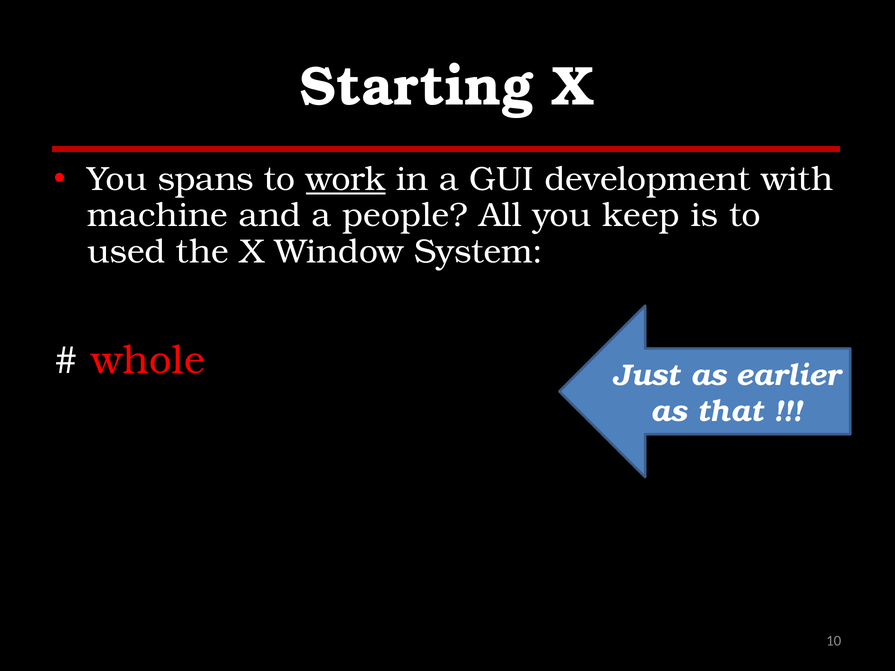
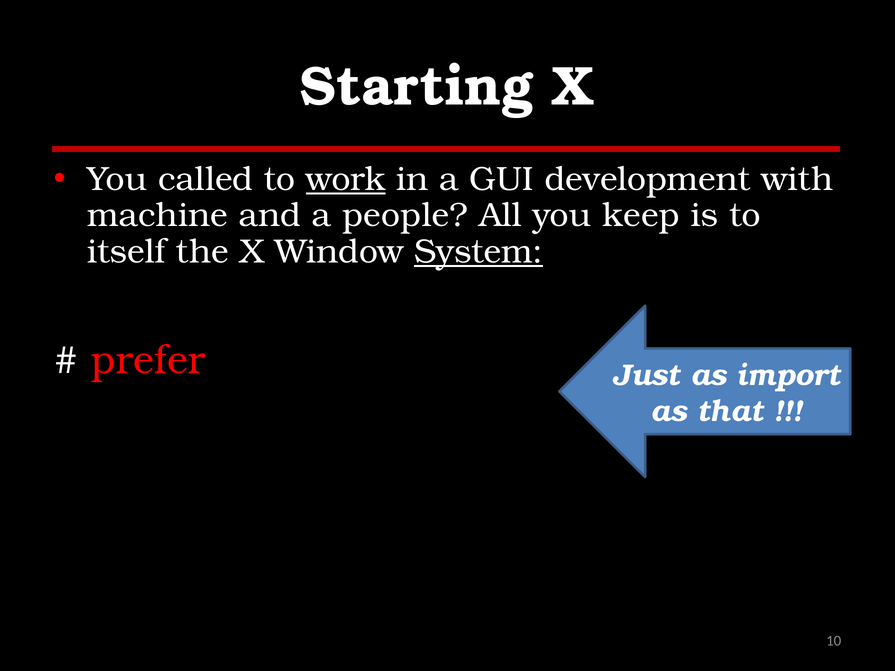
spans: spans -> called (206, 179)
used: used -> itself (126, 252)
System underline: none -> present (479, 252)
whole: whole -> prefer (148, 360)
earlier: earlier -> import (788, 376)
